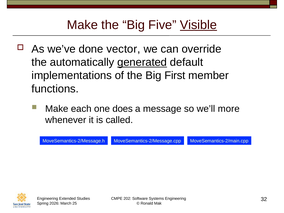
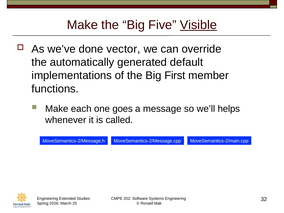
generated underline: present -> none (142, 62)
does: does -> goes (123, 109)
more: more -> helps (229, 109)
